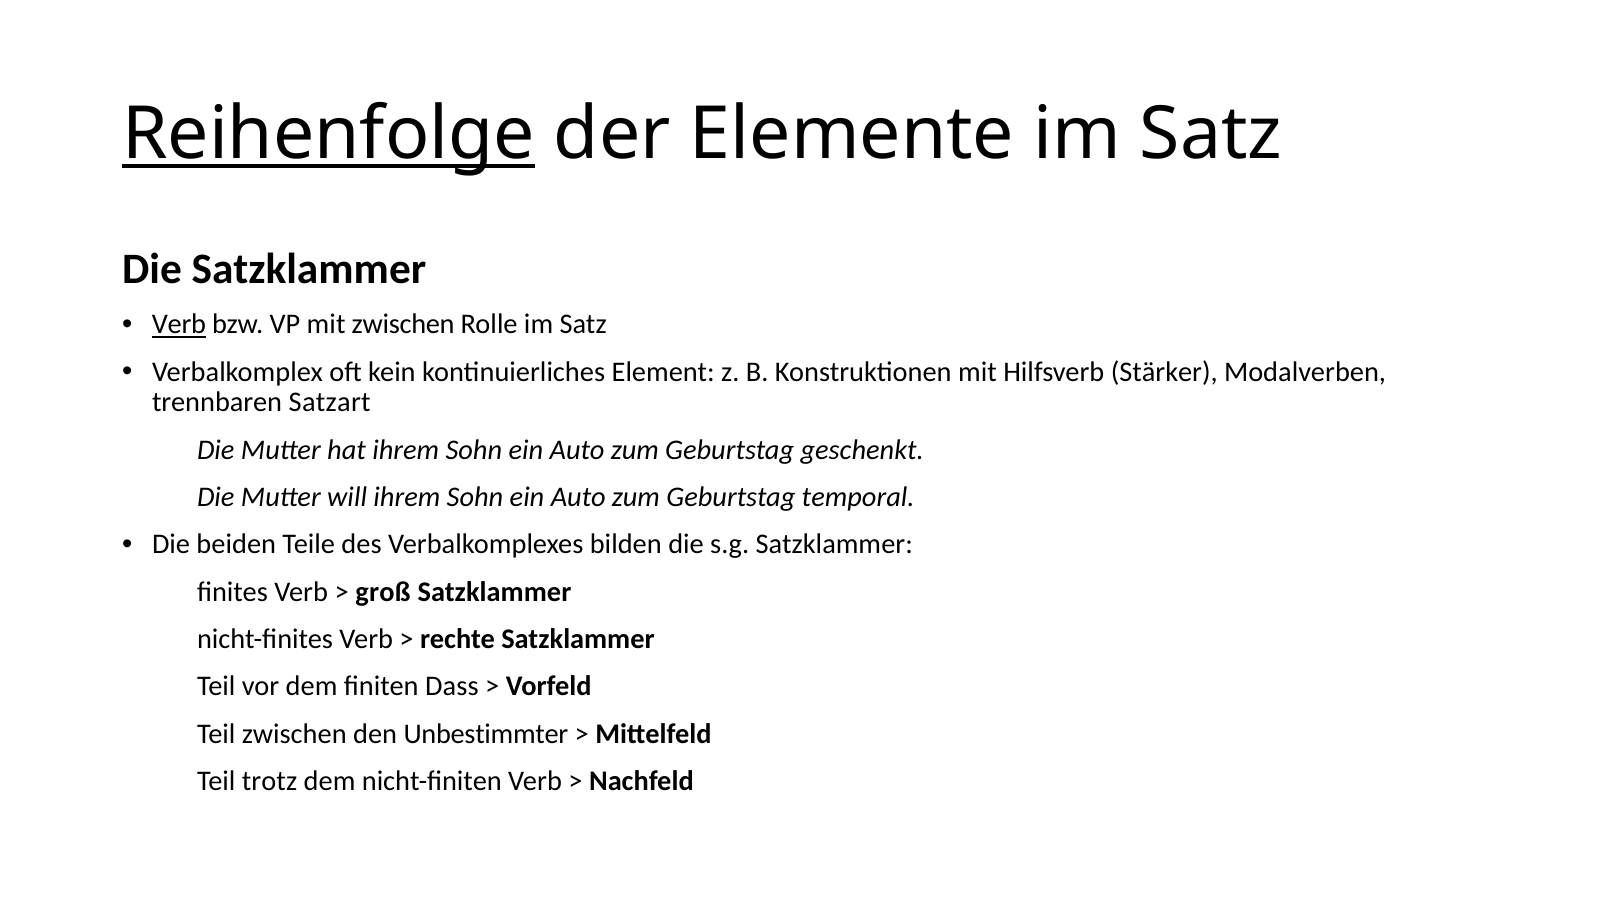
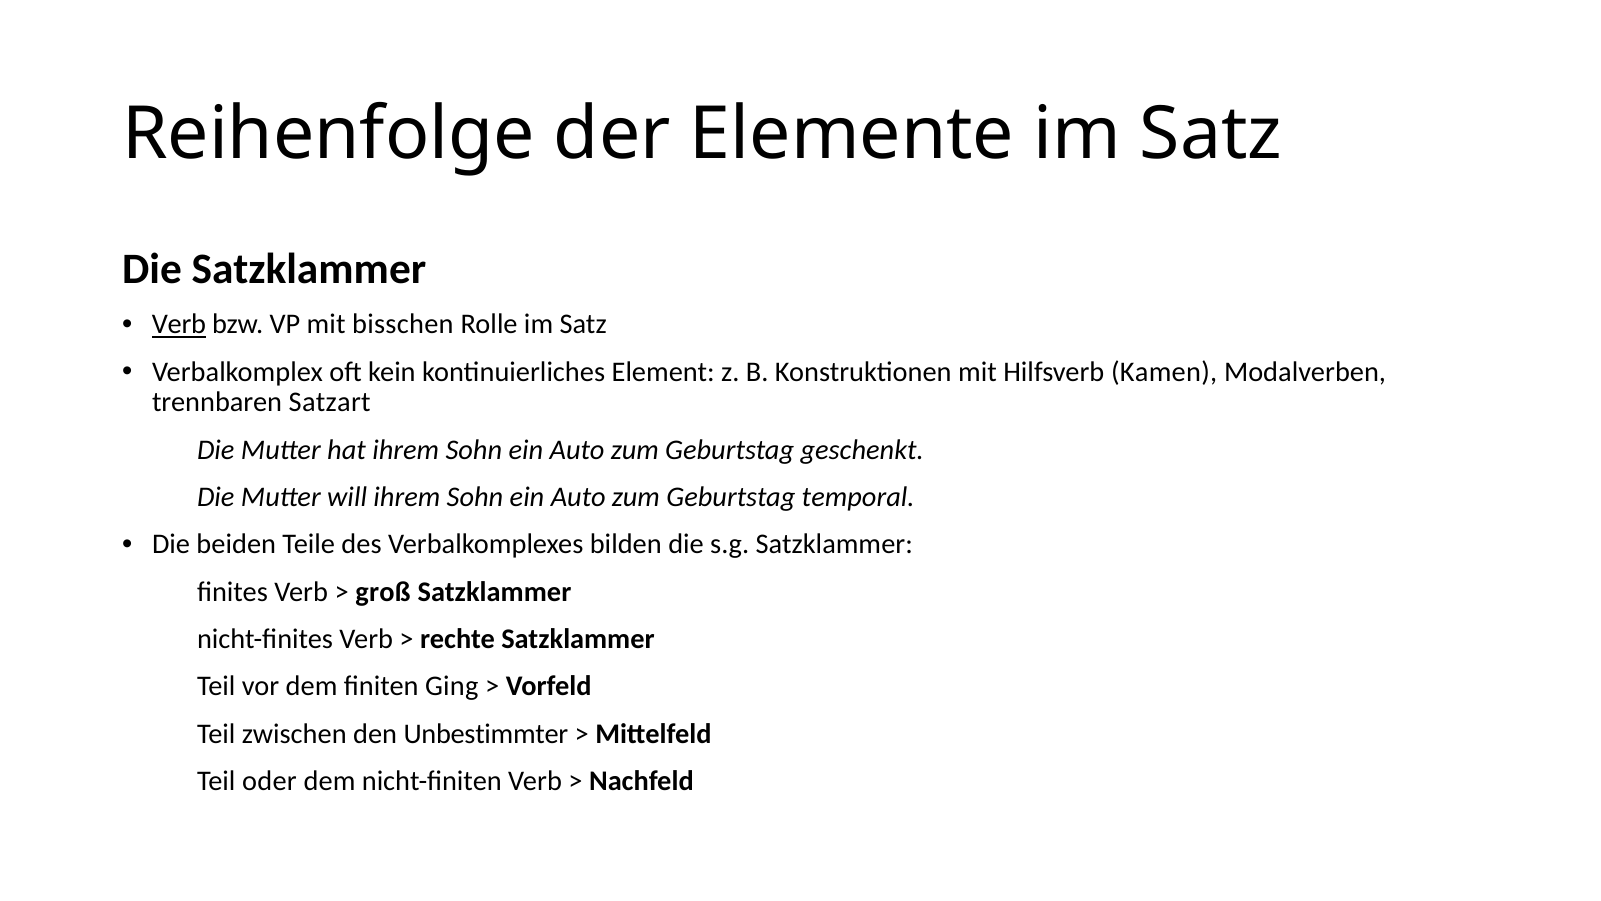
Reihenfolge underline: present -> none (329, 134)
mit zwischen: zwischen -> bisschen (403, 324)
Stärker: Stärker -> Kamen (1164, 372)
Dass: Dass -> Ging (452, 686)
trotz: trotz -> oder (269, 781)
